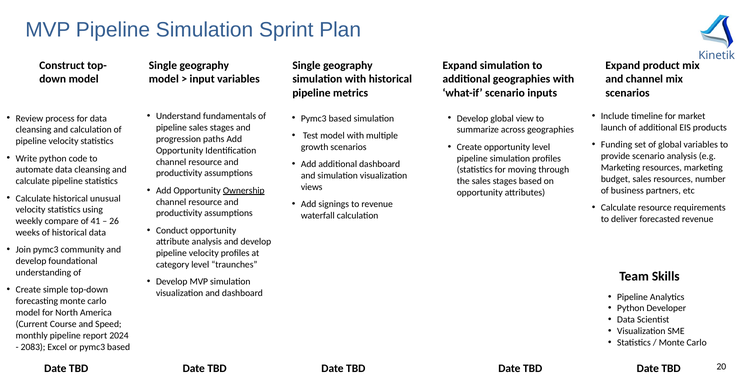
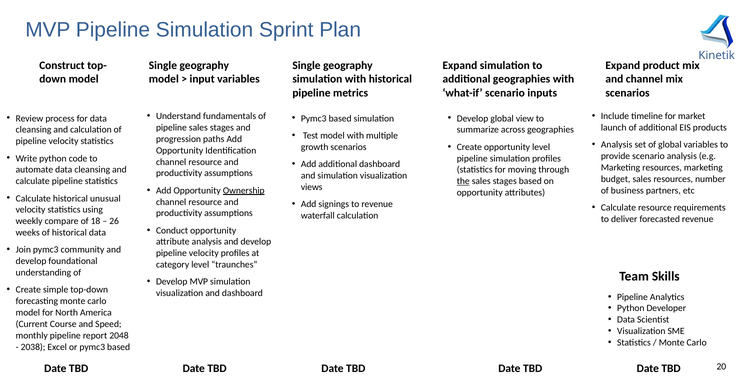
Funding: Funding -> Analysis (617, 145)
the underline: none -> present (463, 181)
41: 41 -> 18 (95, 221)
2024: 2024 -> 2048 (119, 336)
2083: 2083 -> 2038 (33, 347)
